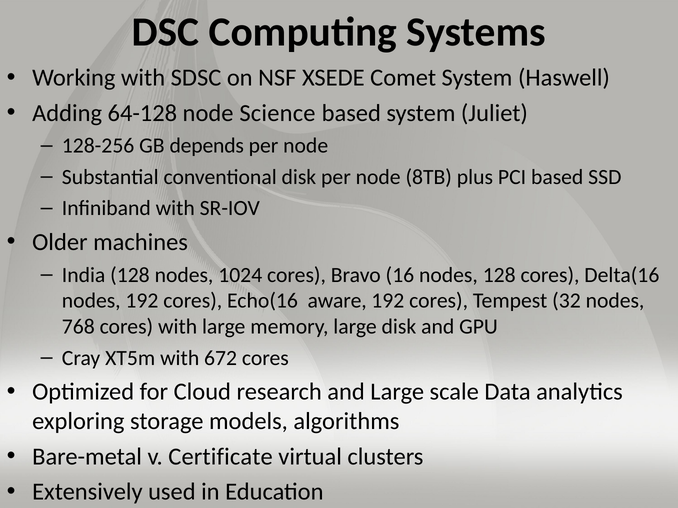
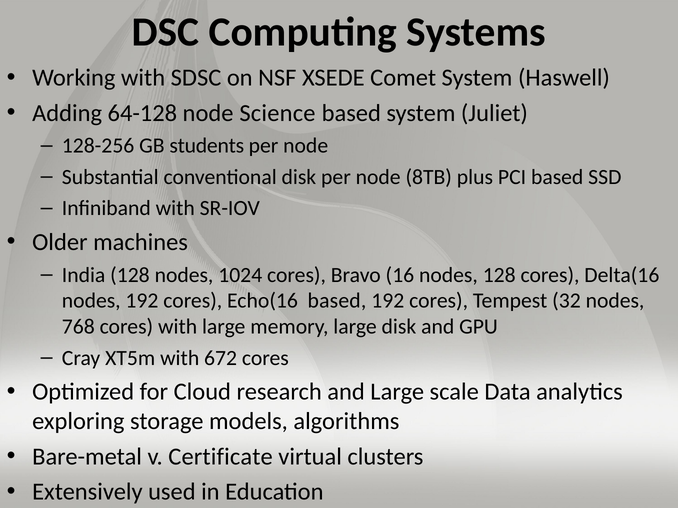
depends: depends -> students (207, 146)
Echo(16 aware: aware -> based (337, 301)
